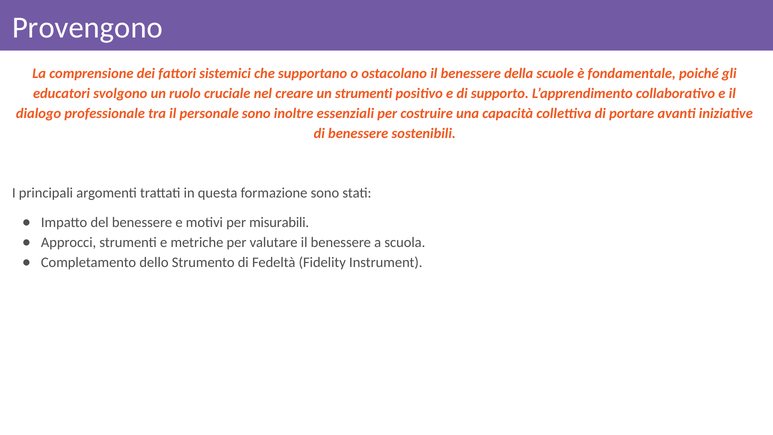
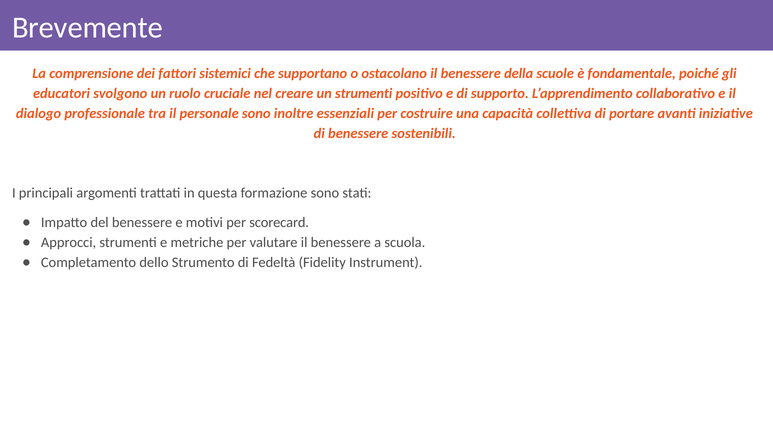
Provengono: Provengono -> Brevemente (88, 28)
misurabili: misurabili -> scorecard (279, 223)
